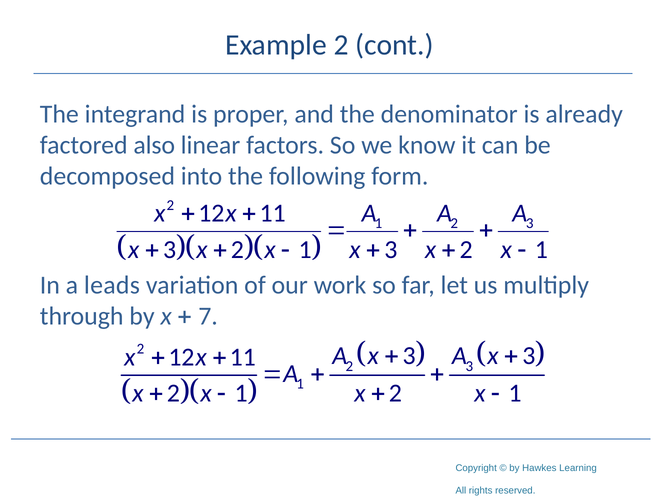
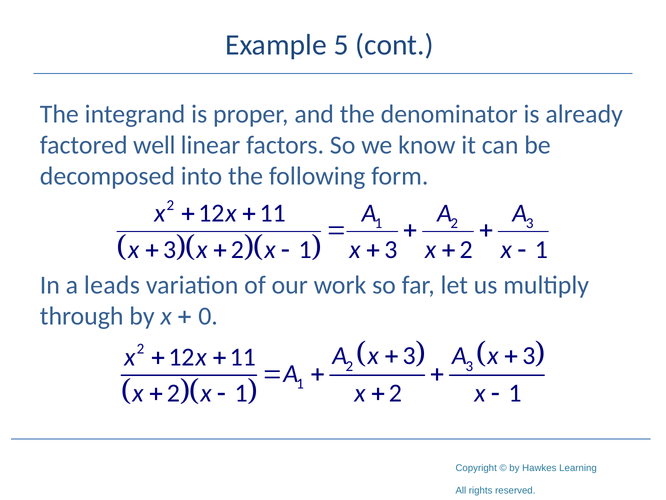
Example 2: 2 -> 5 (341, 45)
also: also -> well (154, 145)
7: 7 -> 0 (208, 316)
